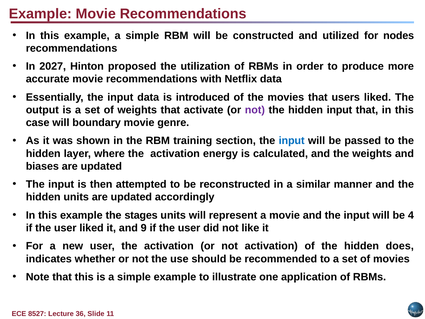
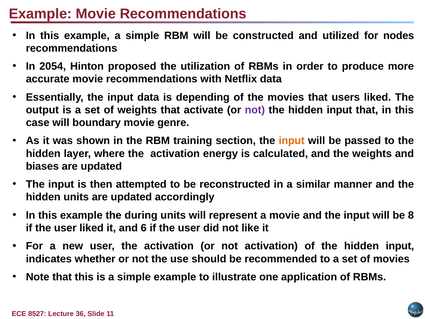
2027: 2027 -> 2054 (53, 66)
introduced: introduced -> depending (203, 97)
input colour: blue -> orange (292, 141)
stages: stages -> during (141, 215)
4: 4 -> 8 (411, 215)
9: 9 -> 6 (144, 228)
of the hidden does: does -> input (400, 246)
